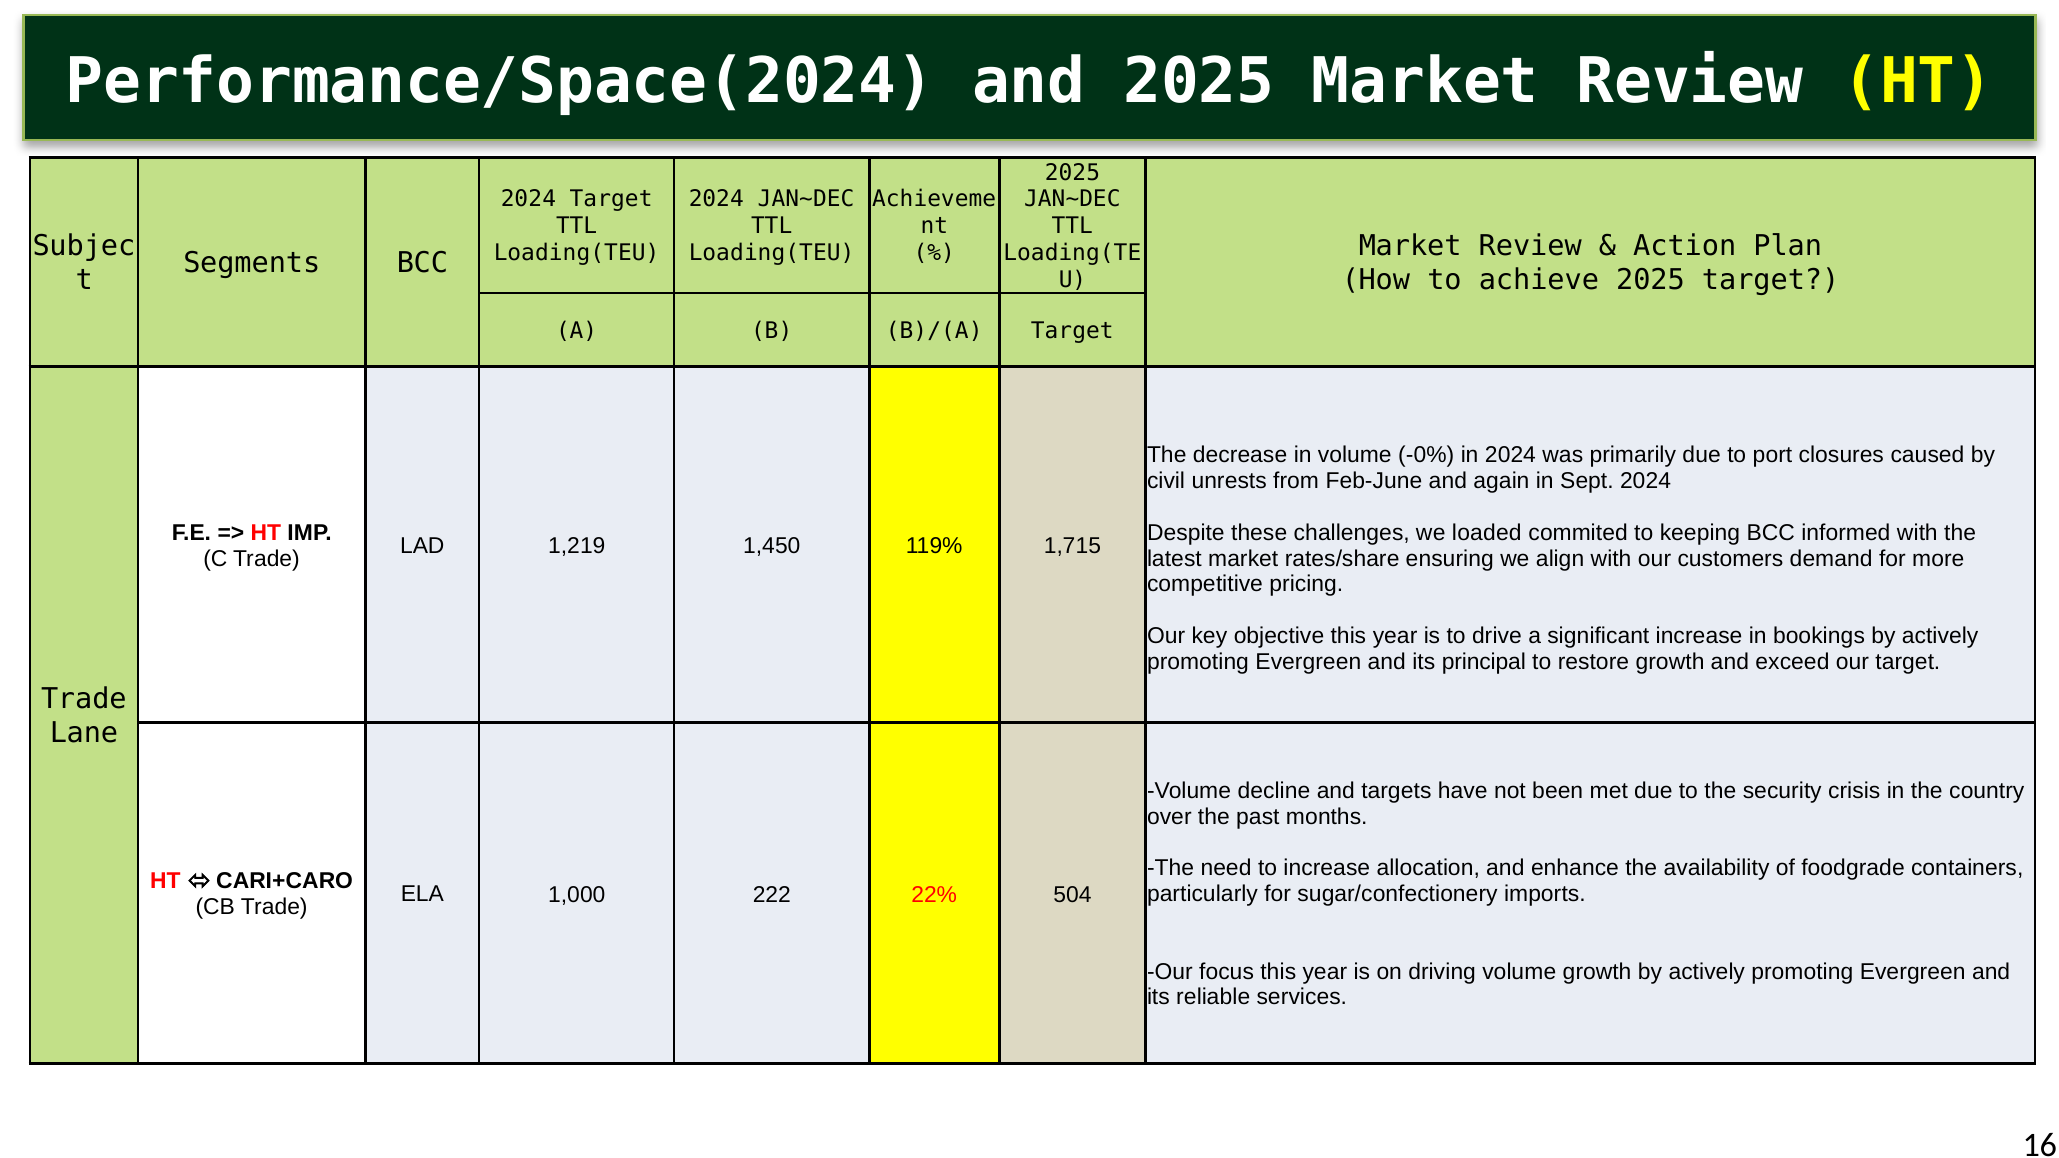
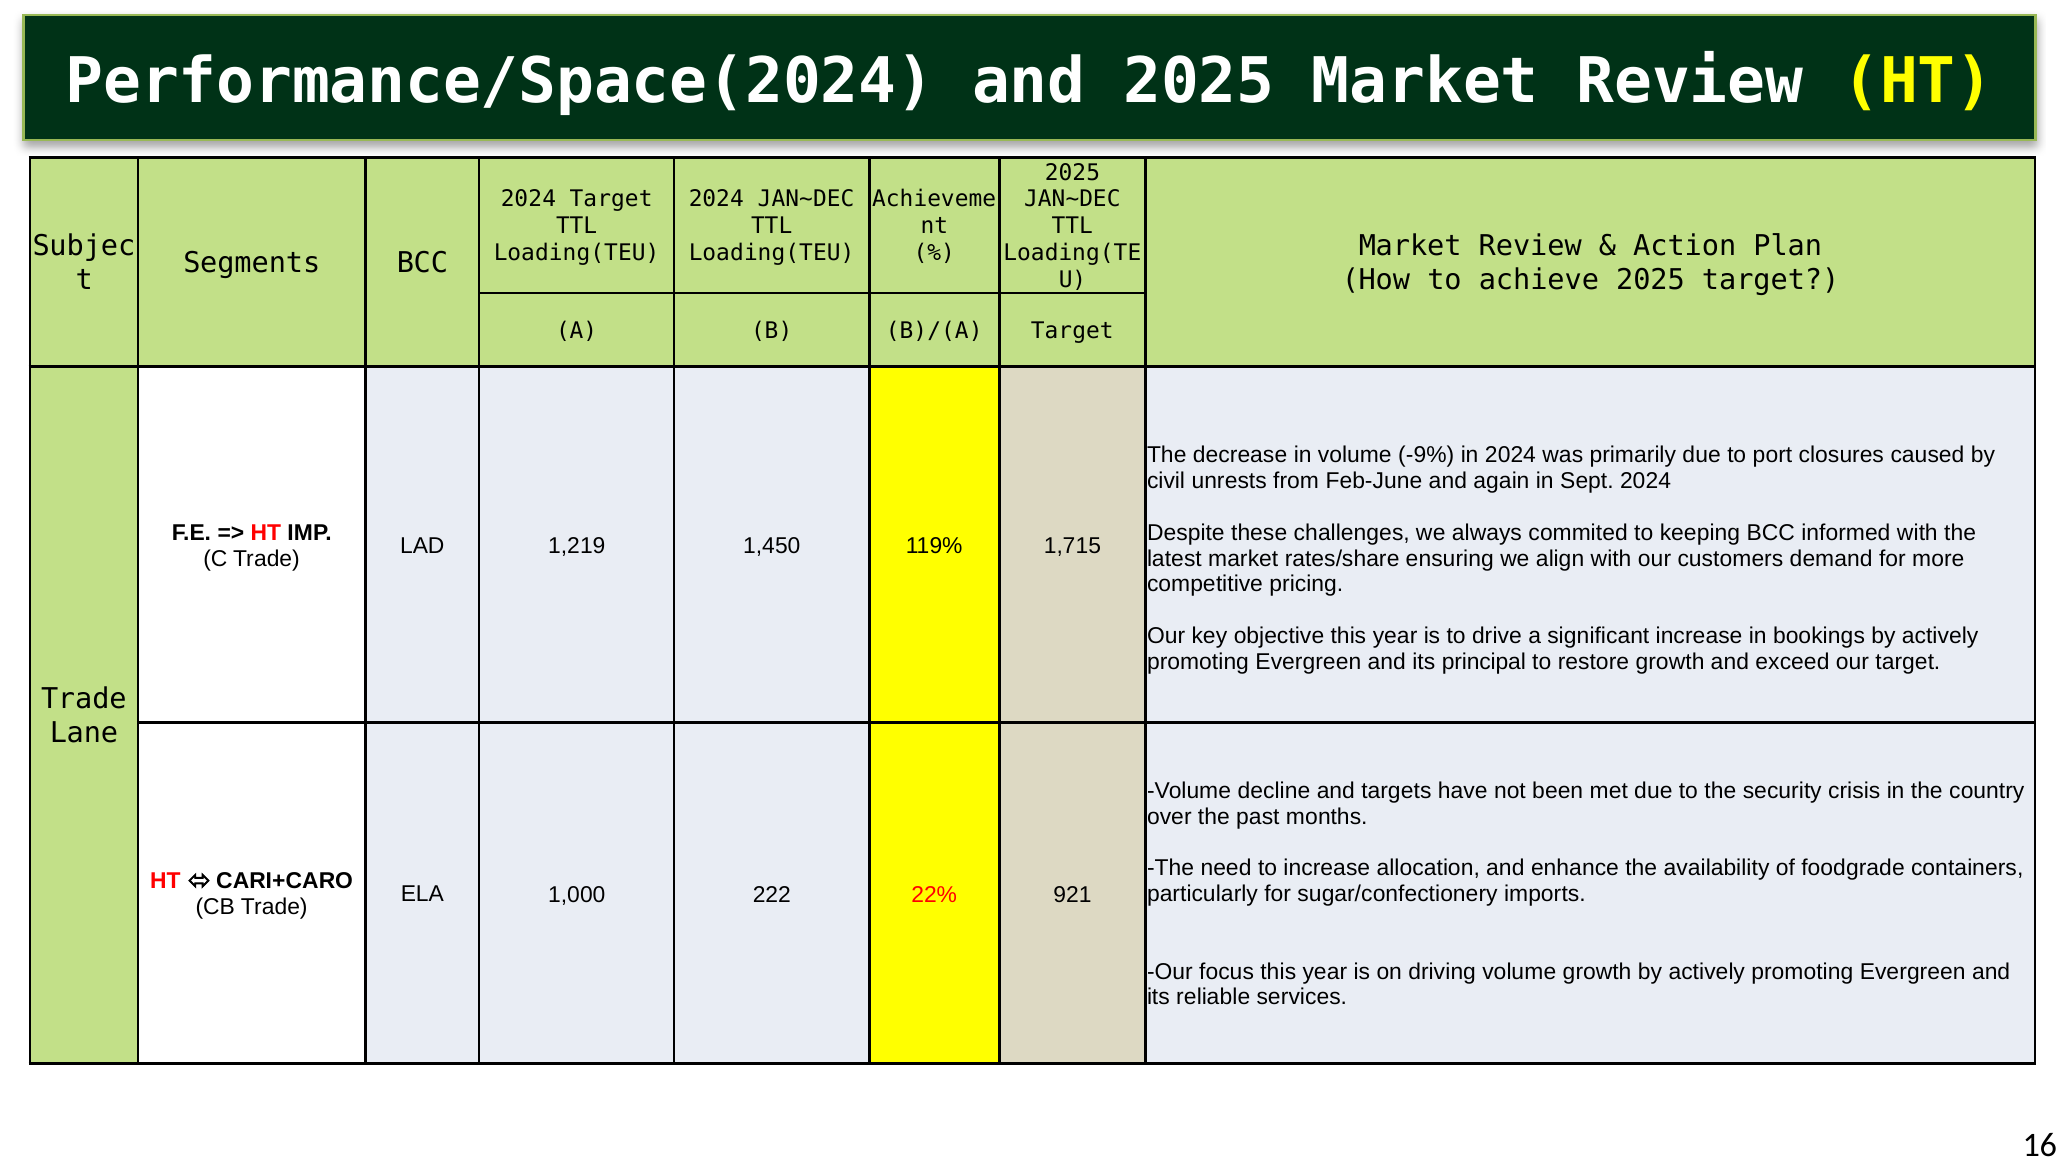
-0%: -0% -> -9% (1426, 455)
loaded: loaded -> always (1487, 533)
504: 504 -> 921 (1072, 895)
